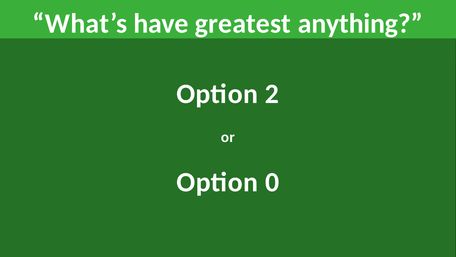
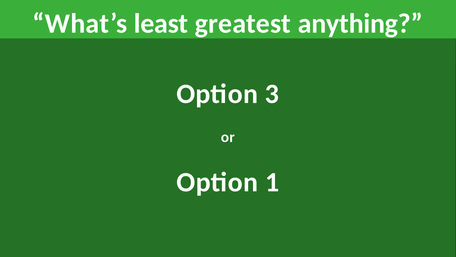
have: have -> least (161, 24)
2: 2 -> 3 (272, 94)
0: 0 -> 1 (272, 182)
